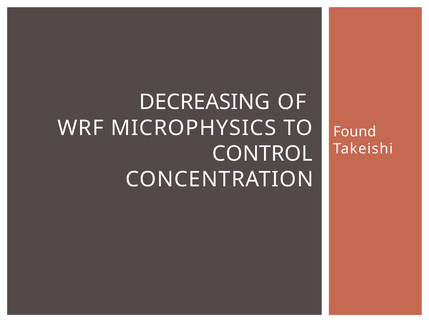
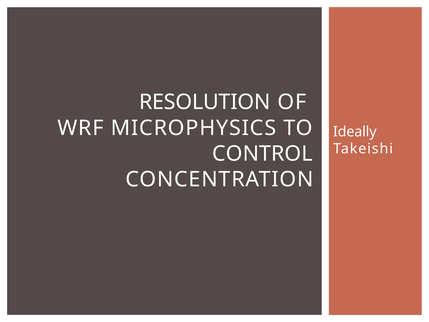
DECREASING: DECREASING -> RESOLUTION (205, 102)
Found: Found -> Ideally (355, 132)
